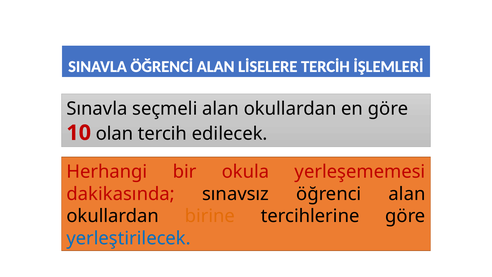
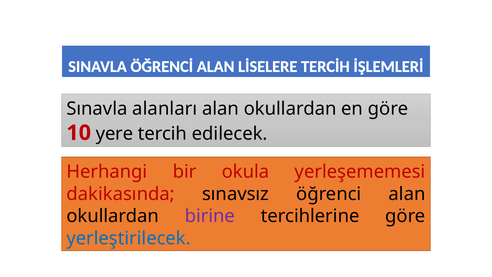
seçmeli: seçmeli -> alanları (165, 109)
olan: olan -> yere (114, 134)
birine colour: orange -> purple (210, 216)
